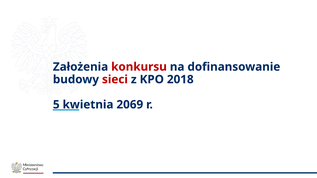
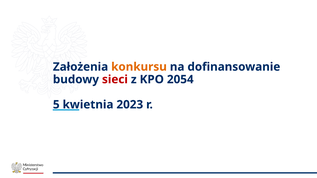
konkursu colour: red -> orange (139, 67)
2018: 2018 -> 2054 (180, 80)
2069: 2069 -> 2023 (130, 105)
